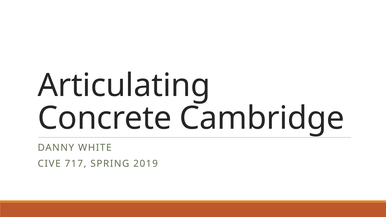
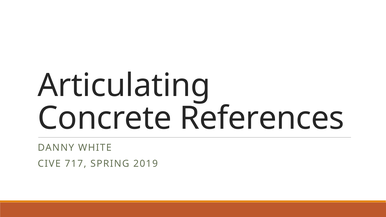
Cambridge: Cambridge -> References (262, 118)
